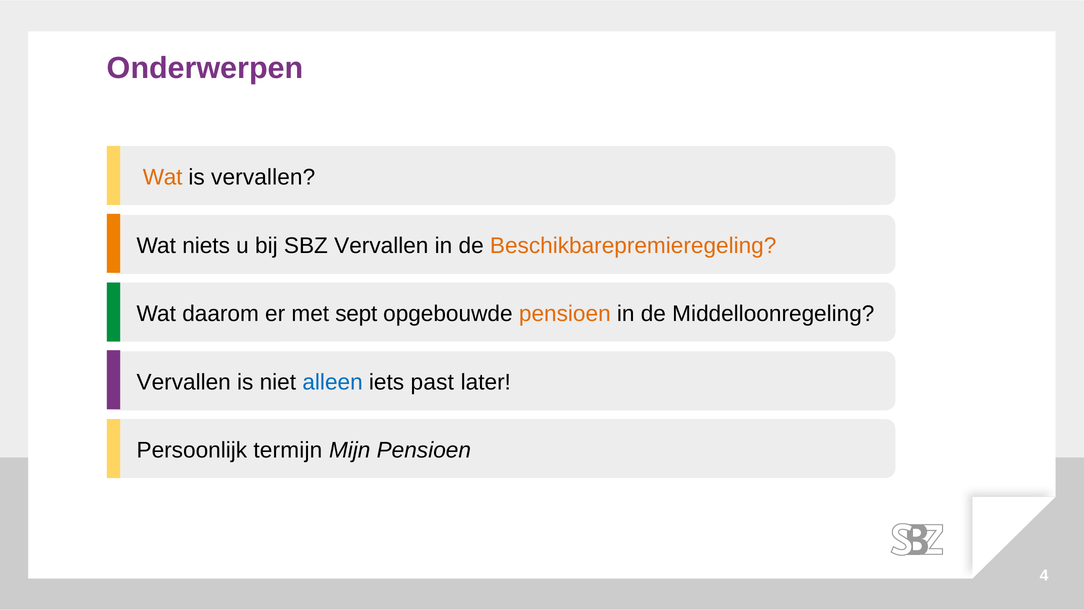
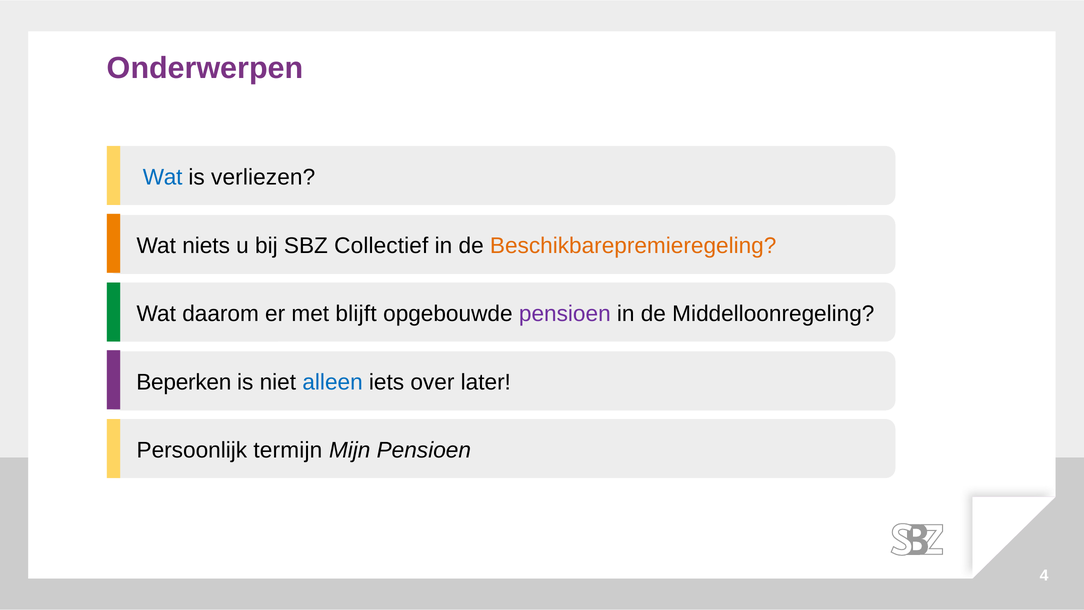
Wat colour: orange -> blue (163, 177)
is vervallen: vervallen -> verliezen (263, 177)
SBZ Vervallen: Vervallen -> Collectief (381, 246)
sept: sept -> blijft (356, 314)
pensioen colour: orange -> purple (565, 314)
Vervallen: Vervallen -> Beperken (184, 382)
past: past -> over (432, 382)
